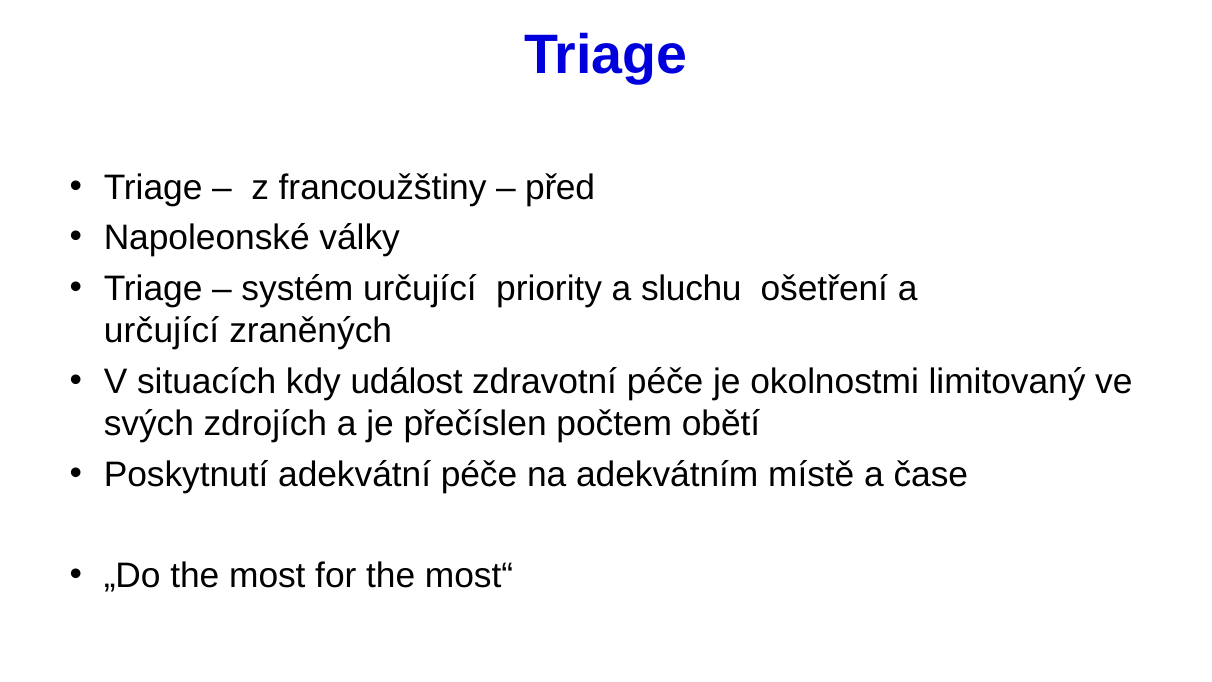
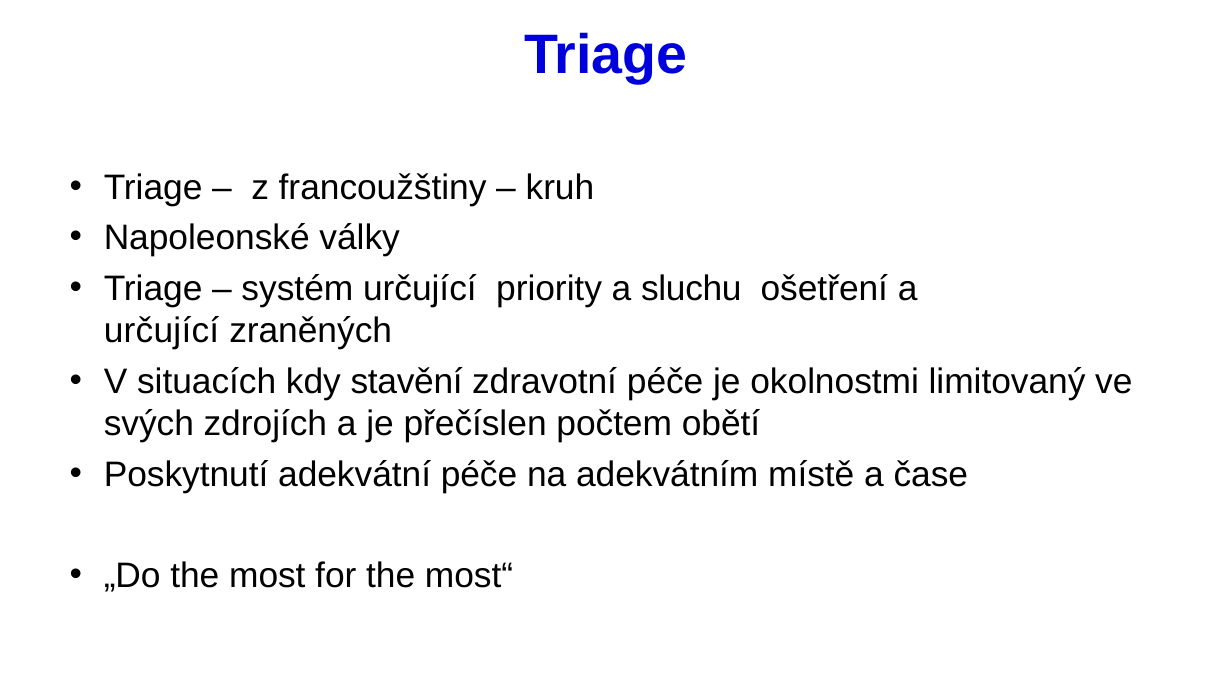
před: před -> kruh (560, 187)
událost: událost -> stavění (407, 381)
